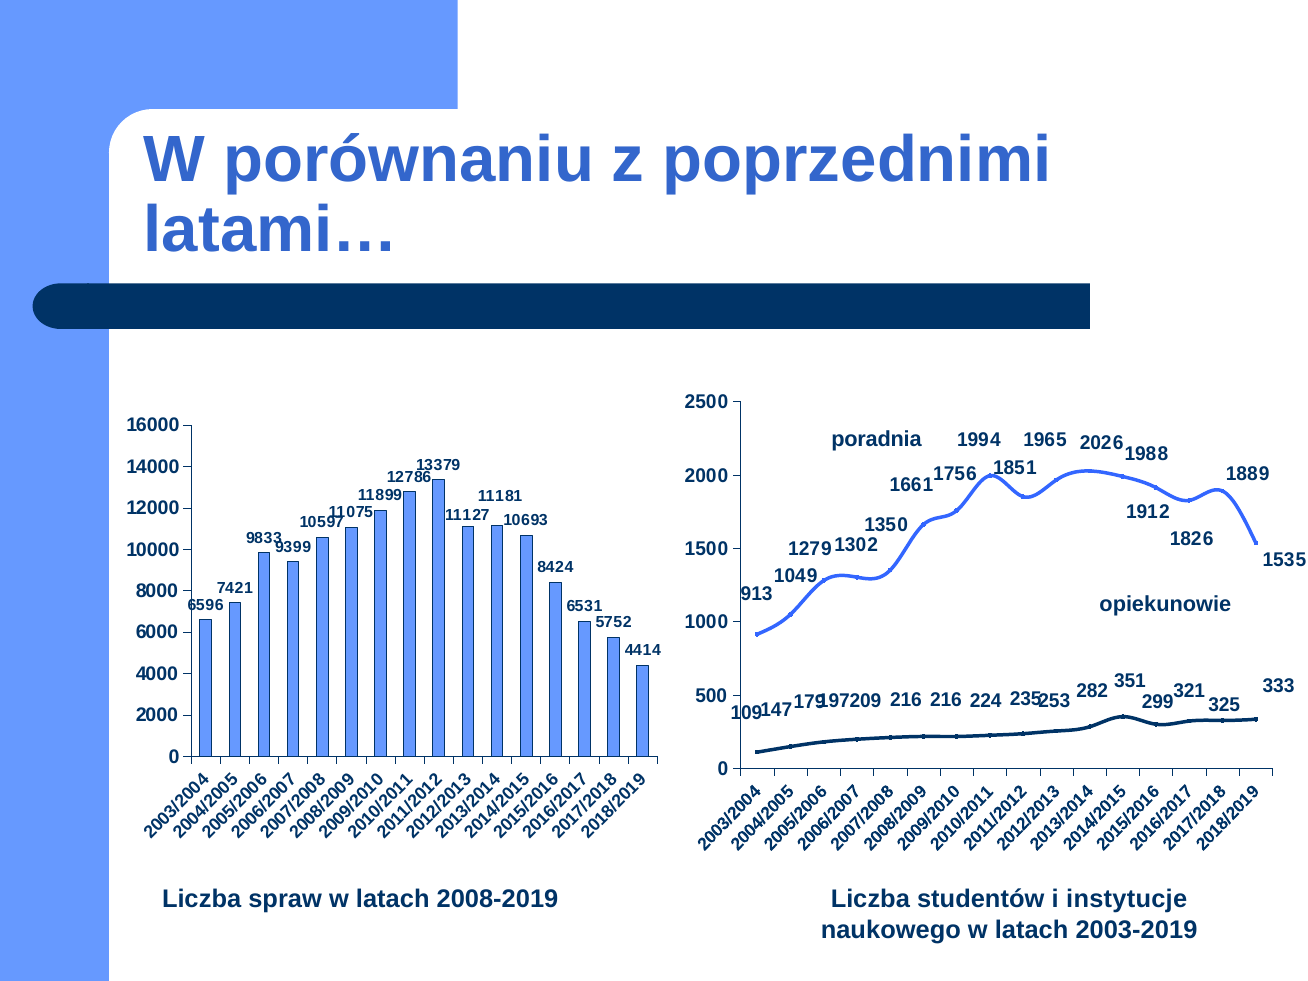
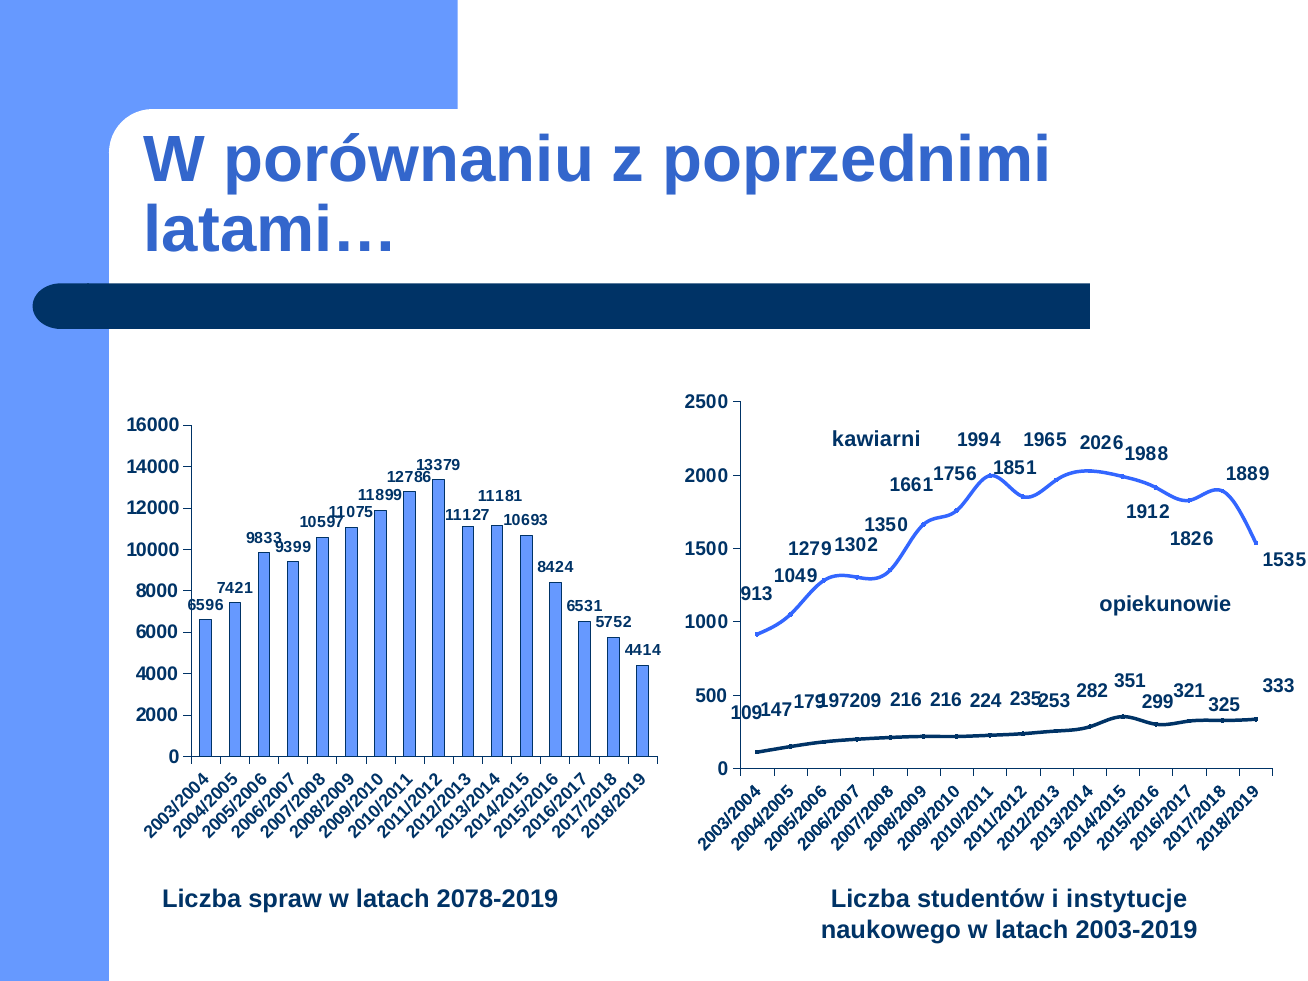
poradnia: poradnia -> kawiarni (876, 439)
2008-2019: 2008-2019 -> 2078-2019 (497, 899)
